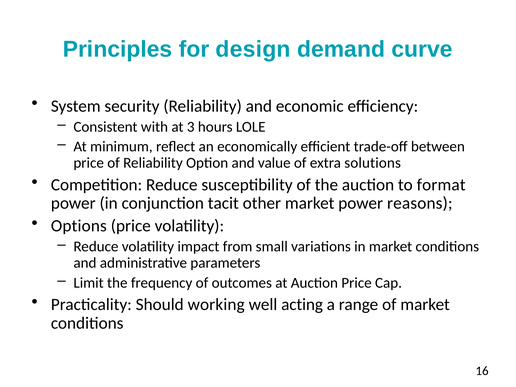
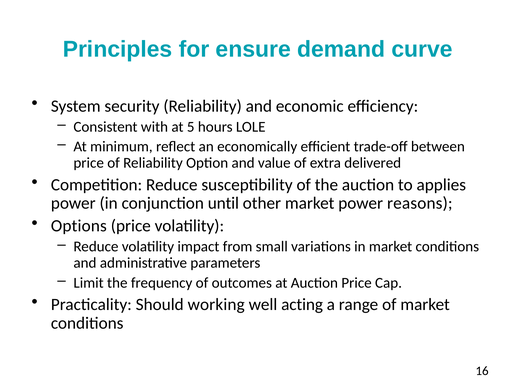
design: design -> ensure (253, 49)
3: 3 -> 5 (191, 127)
solutions: solutions -> delivered (373, 163)
format: format -> applies (441, 185)
tacit: tacit -> until (223, 203)
